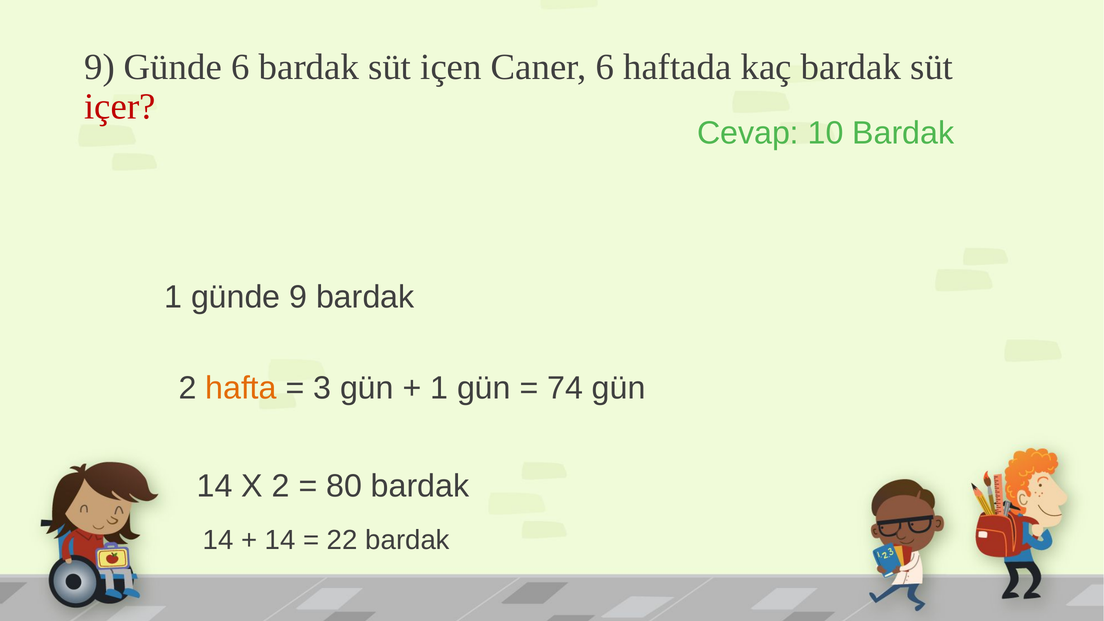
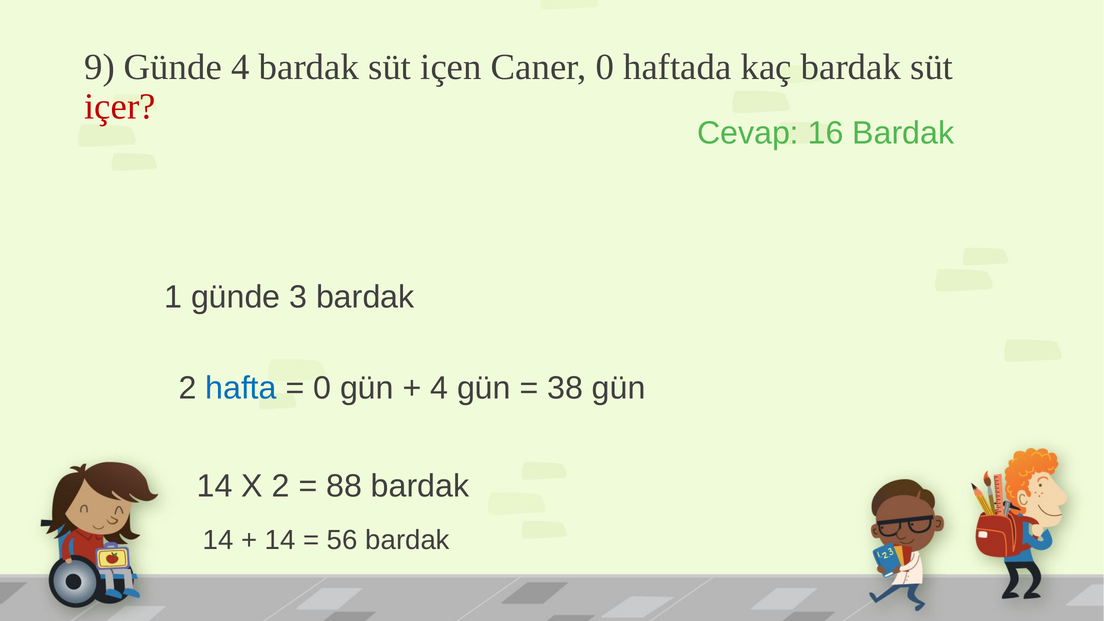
Günde 6: 6 -> 4 (240, 67)
Caner 6: 6 -> 0 (605, 67)
10: 10 -> 16 (826, 133)
günde 9: 9 -> 3 (298, 297)
hafta colour: orange -> blue (241, 388)
3: 3 -> 0 (322, 388)
1: 1 -> 4 (439, 388)
74: 74 -> 38 (565, 388)
80: 80 -> 88 (344, 486)
22: 22 -> 56 (342, 540)
